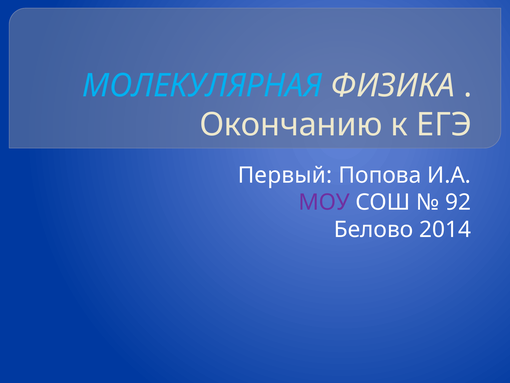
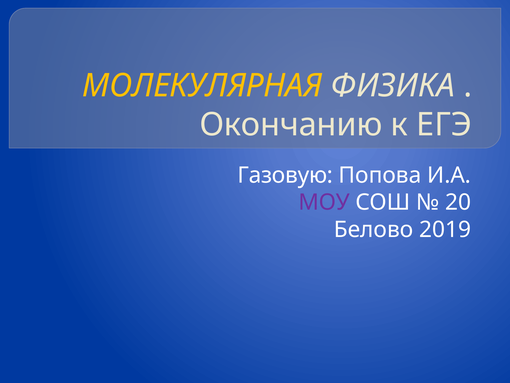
МОЛЕКУЛЯРНАЯ colour: light blue -> yellow (202, 86)
Первый: Первый -> Газовую (285, 175)
92: 92 -> 20 (458, 202)
2014: 2014 -> 2019 (445, 229)
